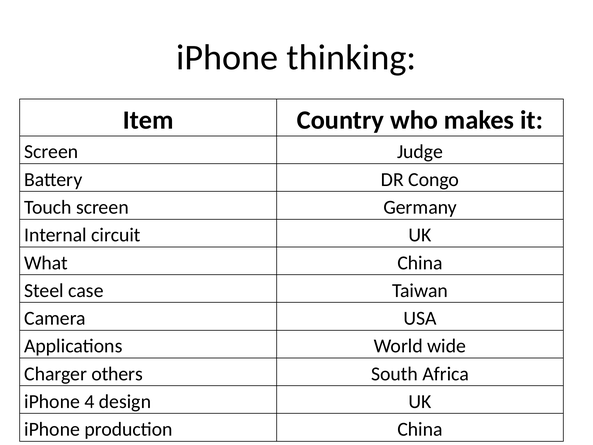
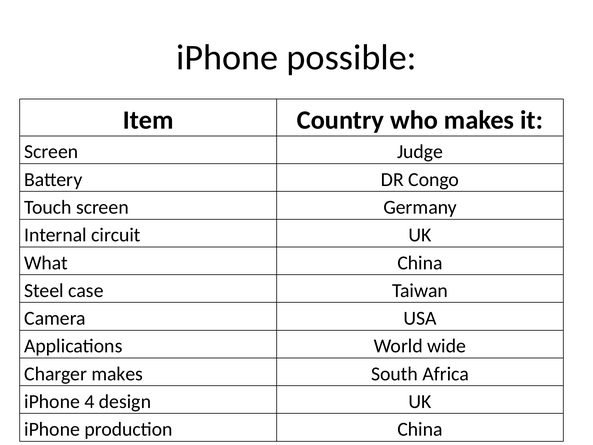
thinking: thinking -> possible (351, 57)
Charger others: others -> makes (117, 374)
